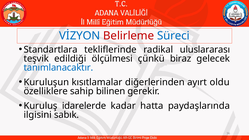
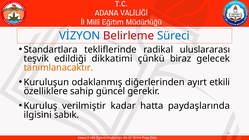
ölçülmesi: ölçülmesi -> dikkatimi (112, 59)
tanımlanacaktır colour: blue -> orange (58, 68)
kısıtlamalar: kısıtlamalar -> odaklanmış (97, 82)
oldu: oldu -> etkili (220, 82)
bilinen: bilinen -> güncel (111, 91)
idarelerde: idarelerde -> verilmiştir (84, 106)
